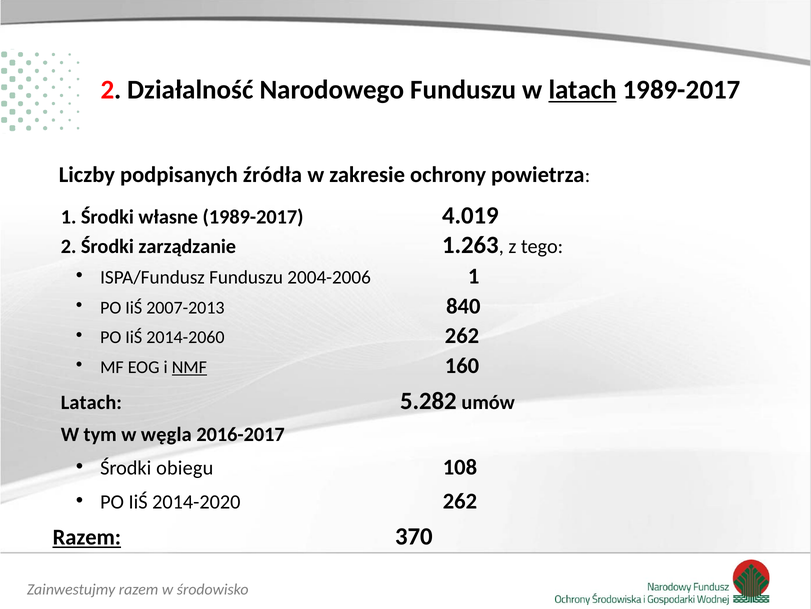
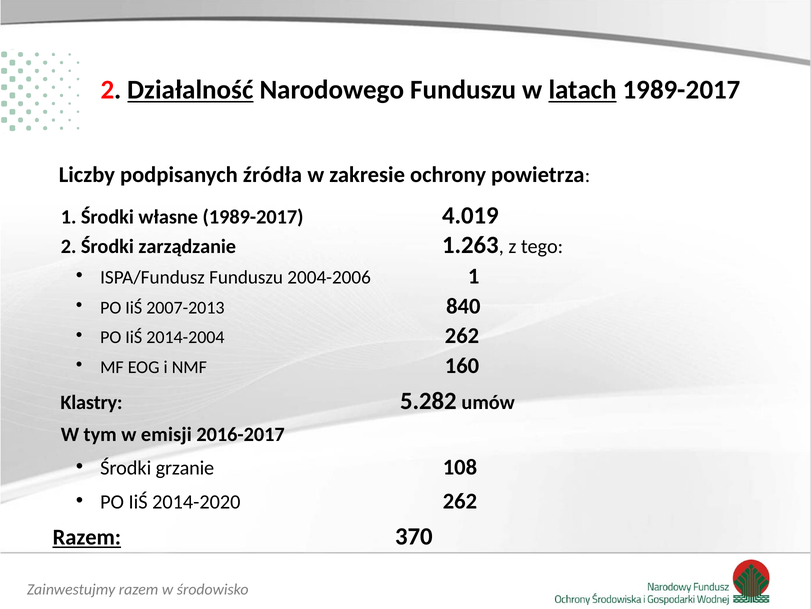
Działalność underline: none -> present (190, 90)
2014-2060: 2014-2060 -> 2014-2004 (185, 337)
NMF underline: present -> none (189, 367)
Latach: Latach -> Klastry (92, 402)
węgla: węgla -> emisji (166, 434)
obiegu: obiegu -> grzanie (185, 468)
